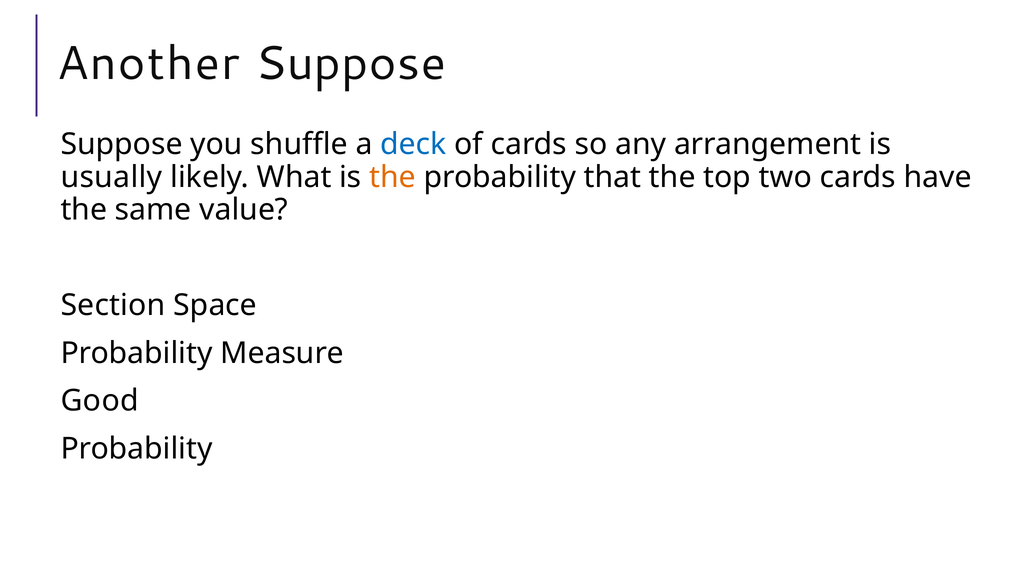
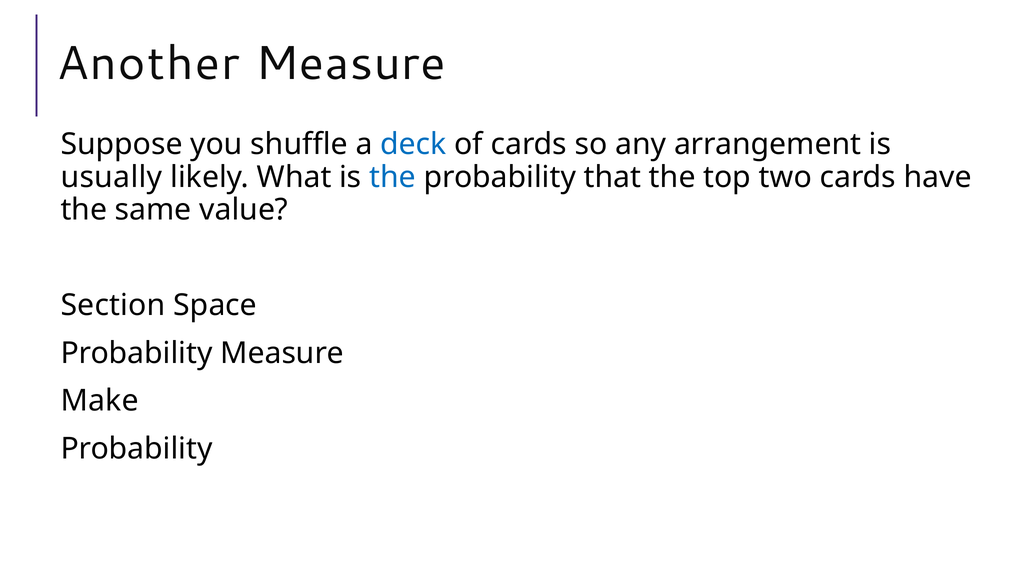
Another Suppose: Suppose -> Measure (350, 63)
the colour: orange -> blue (393, 177)
Good: Good -> Make (100, 401)
